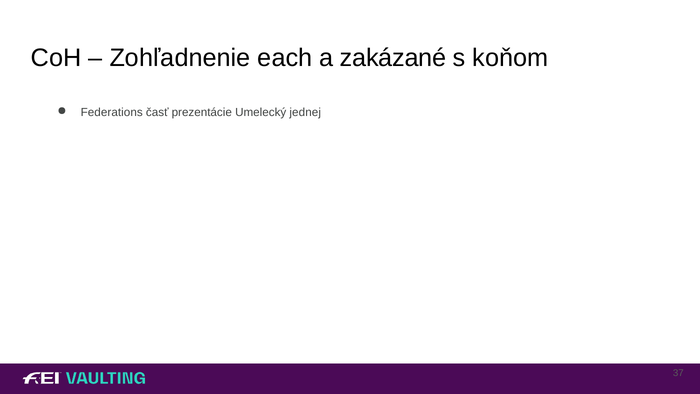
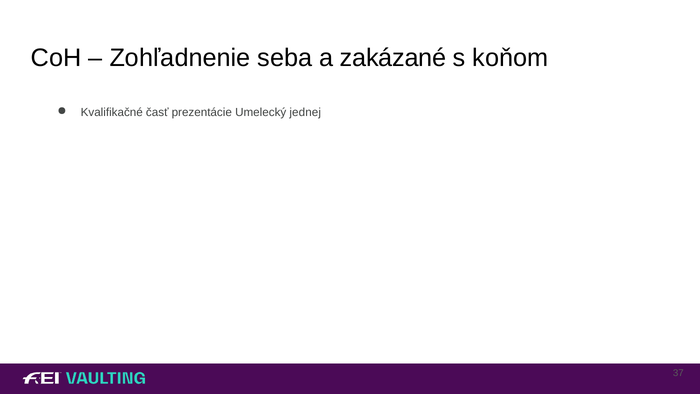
each: each -> seba (285, 58)
Federations: Federations -> Kvalifikačné (112, 112)
